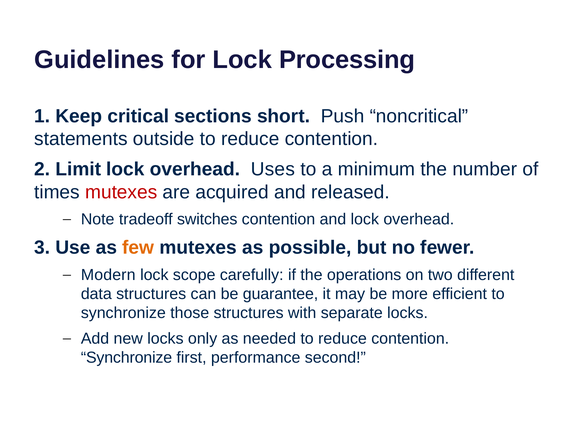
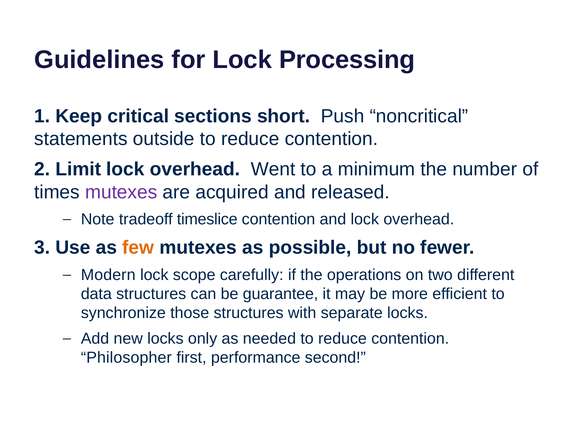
Uses: Uses -> Went (273, 169)
mutexes colour: red -> purple (121, 192)
switches: switches -> timeslice (207, 219)
Synchronize: Synchronize -> Philosopher (126, 357)
